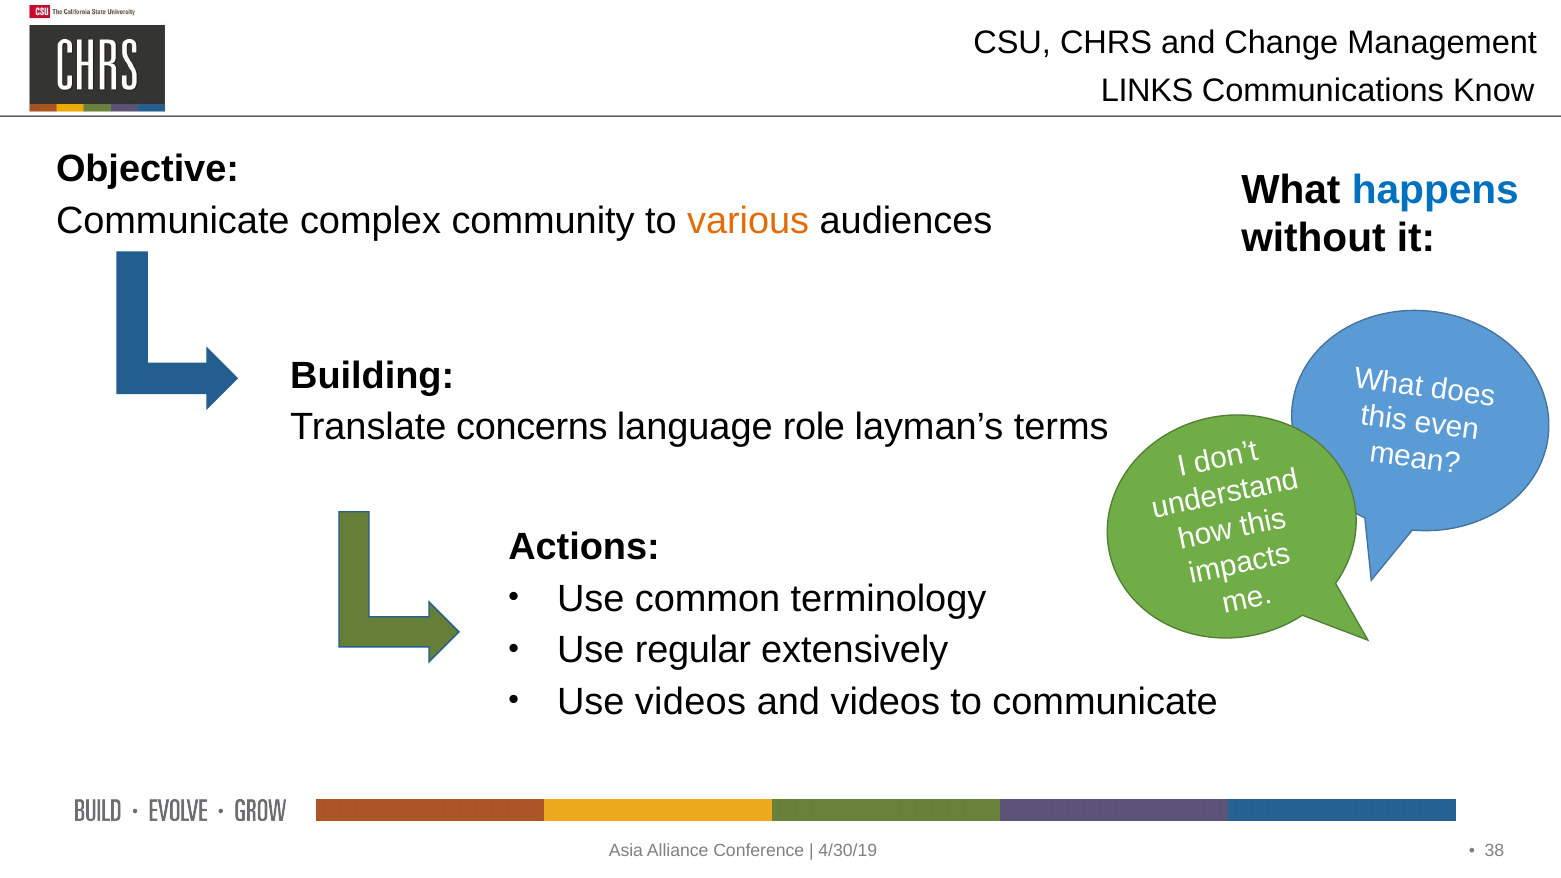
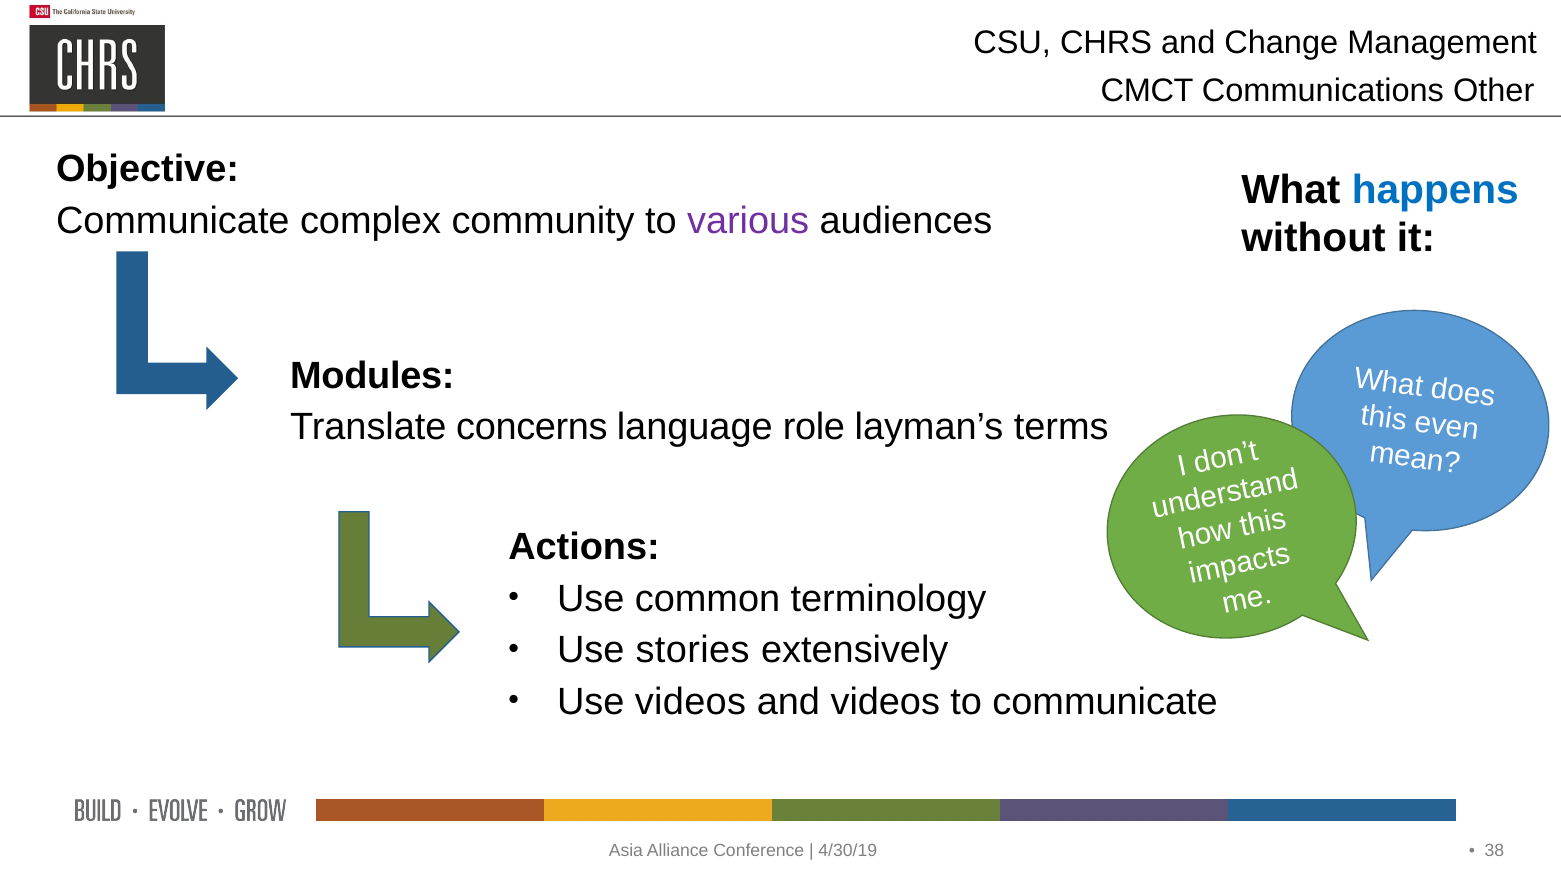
LINKS: LINKS -> CMCT (1147, 91)
Know: Know -> Other (1494, 91)
various colour: orange -> purple (748, 221)
Building: Building -> Modules (372, 376)
regular: regular -> stories (693, 650)
